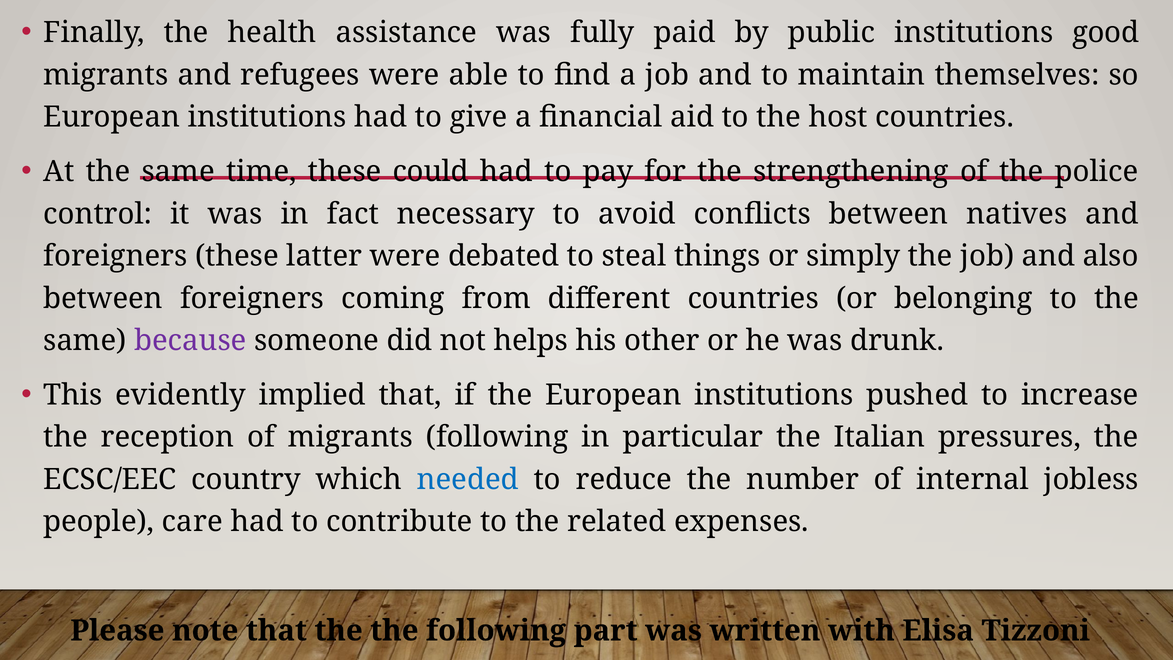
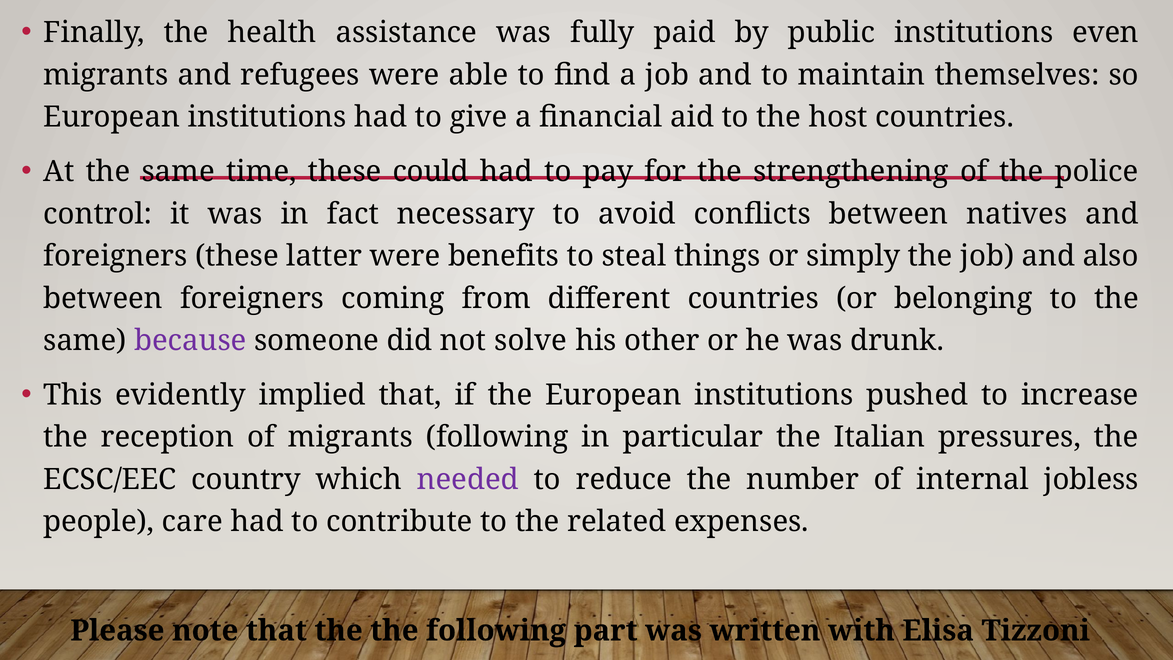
good: good -> even (1106, 33)
debated: debated -> benefits (504, 256)
helps: helps -> solve (531, 341)
needed colour: blue -> purple (468, 479)
